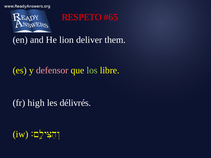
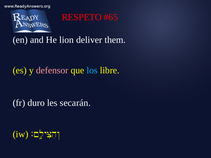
los colour: light green -> light blue (92, 70)
high: high -> duro (36, 103)
délivrés: délivrés -> secarán (75, 103)
